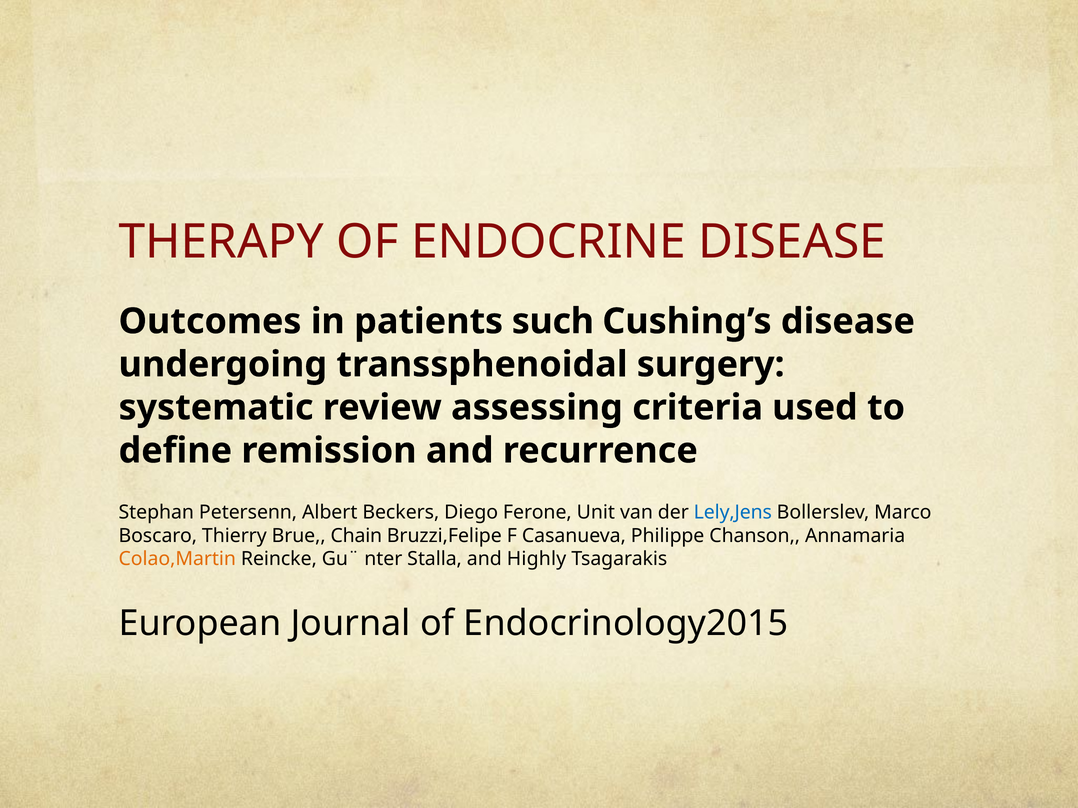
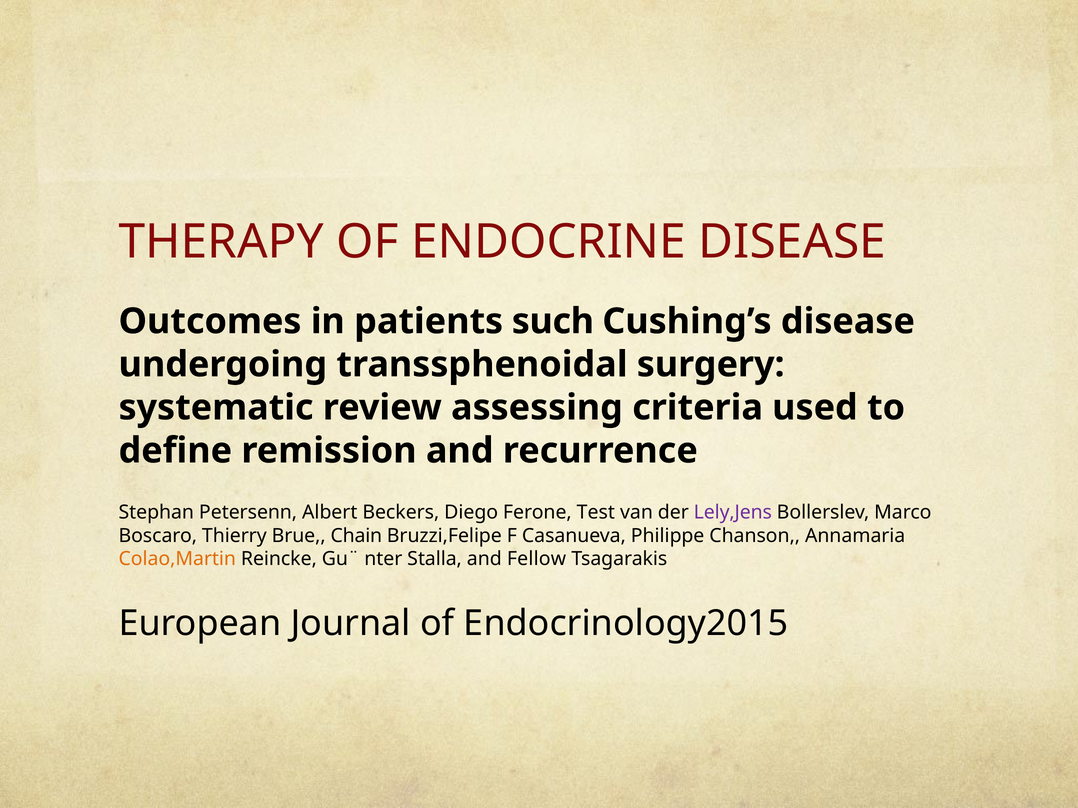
Unit: Unit -> Test (596, 513)
Lely,Jens colour: blue -> purple (733, 513)
Highly: Highly -> Fellow (537, 559)
